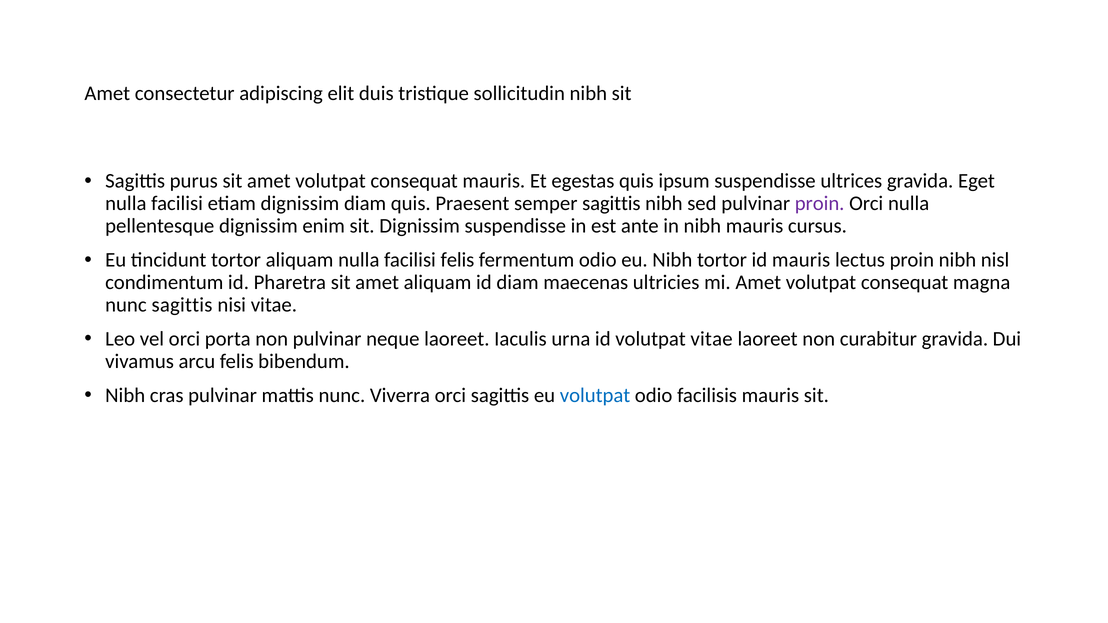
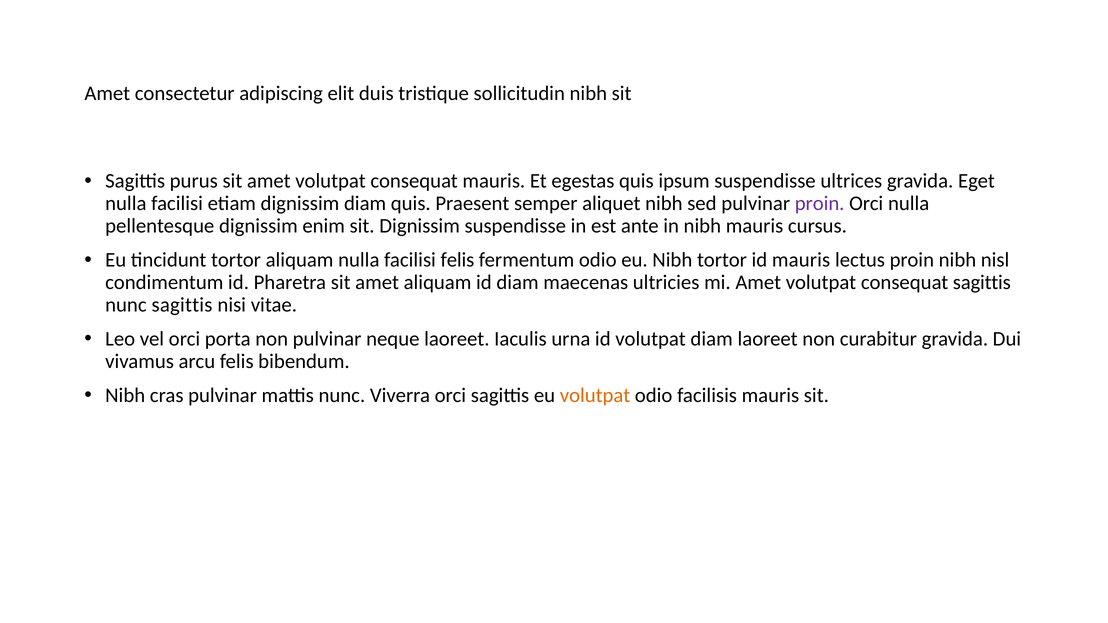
semper sagittis: sagittis -> aliquet (611, 204)
consequat magna: magna -> sagittis (982, 282)
volutpat vitae: vitae -> diam (712, 339)
volutpat colour: blue -> orange (595, 395)
